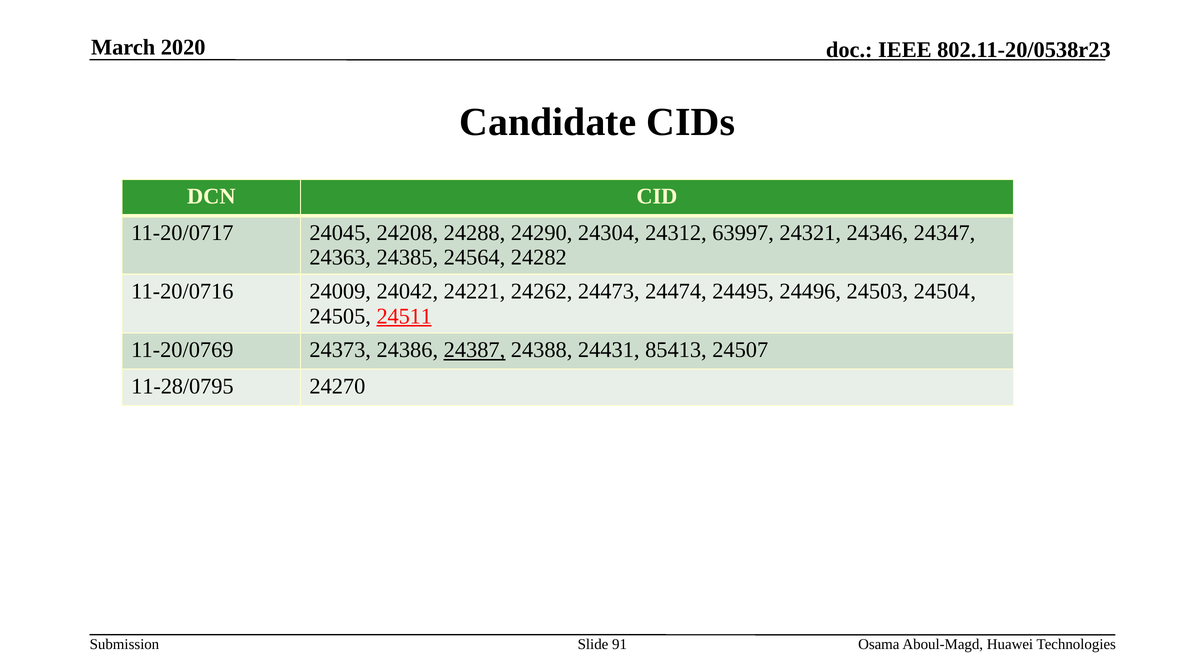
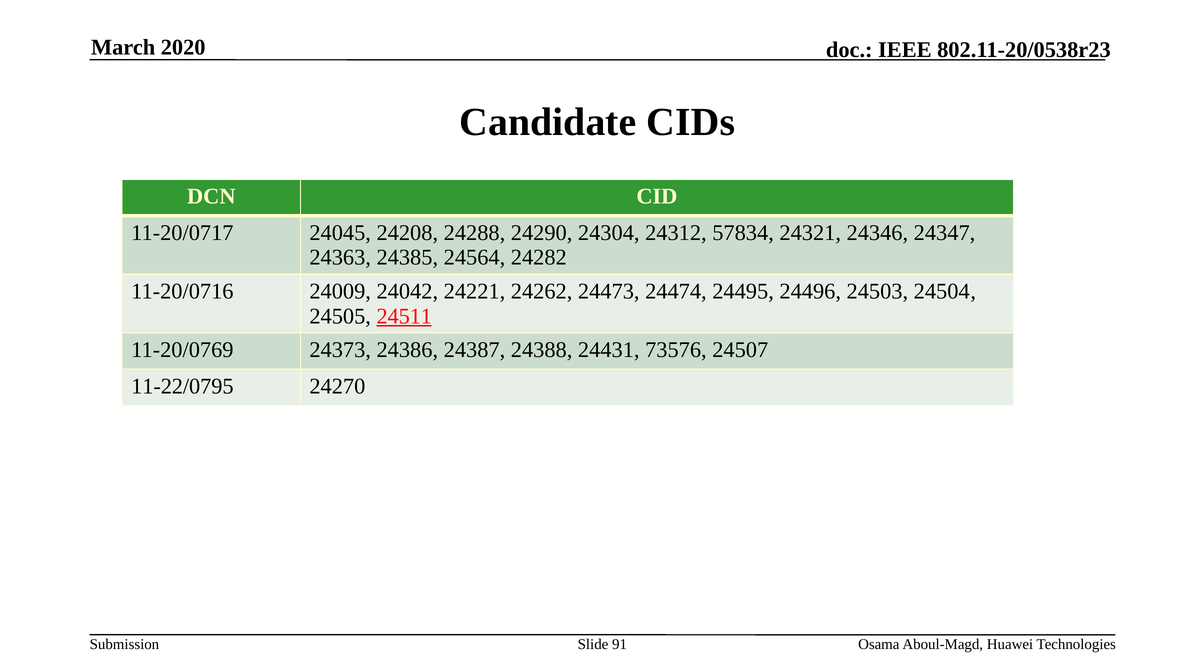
63997: 63997 -> 57834 (743, 233)
24387 underline: present -> none (474, 350)
85413: 85413 -> 73576 (676, 350)
11-28/0795: 11-28/0795 -> 11-22/0795 (182, 386)
